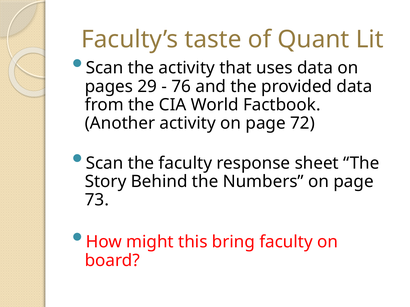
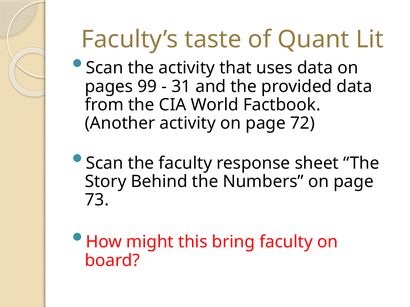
29: 29 -> 99 (147, 87)
76: 76 -> 31 (181, 87)
